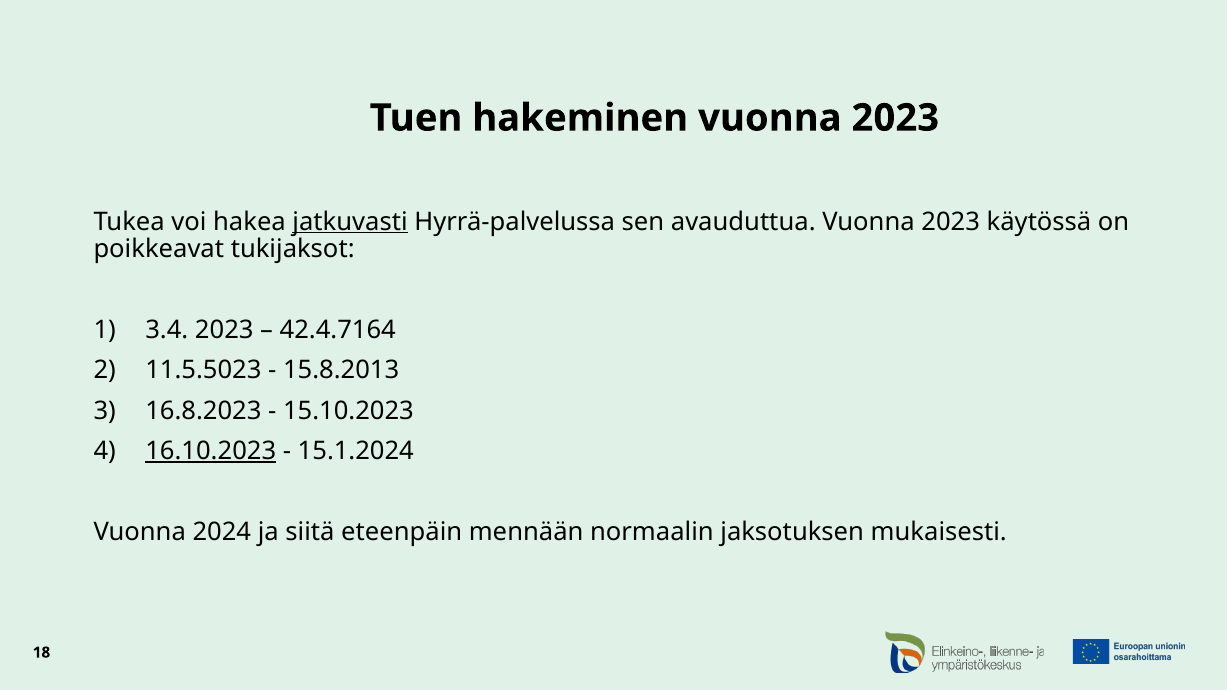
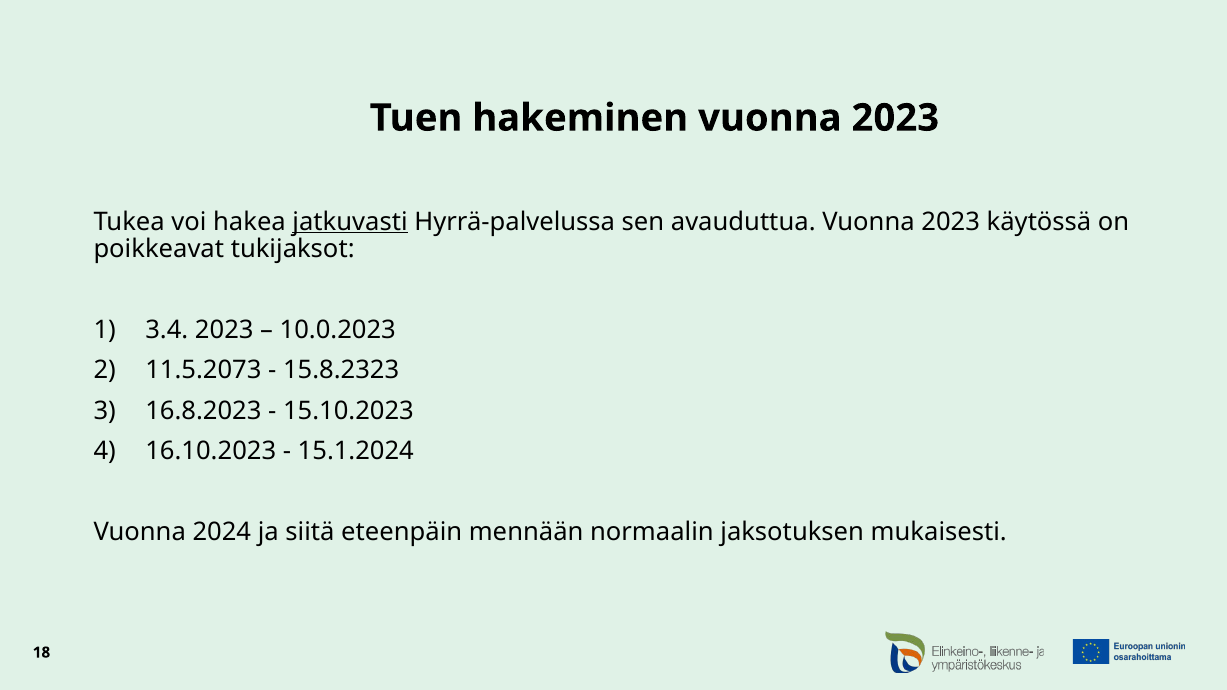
42.4.7164: 42.4.7164 -> 10.0.2023 (338, 330)
11.5.5023: 11.5.5023 -> 11.5.2073 (203, 370)
15.8.2013: 15.8.2013 -> 15.8.2323 (341, 370)
16.10.2023 underline: present -> none (211, 451)
